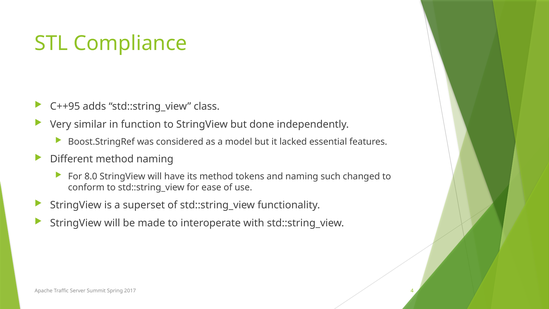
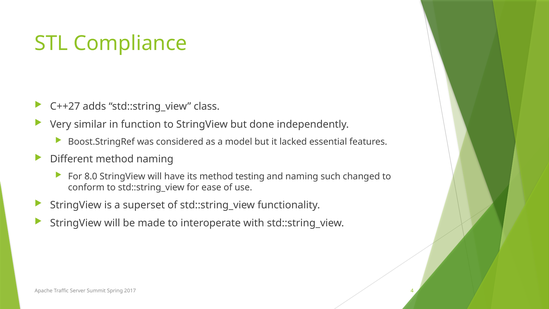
C++95: C++95 -> C++27 (65, 106)
tokens: tokens -> testing (250, 176)
